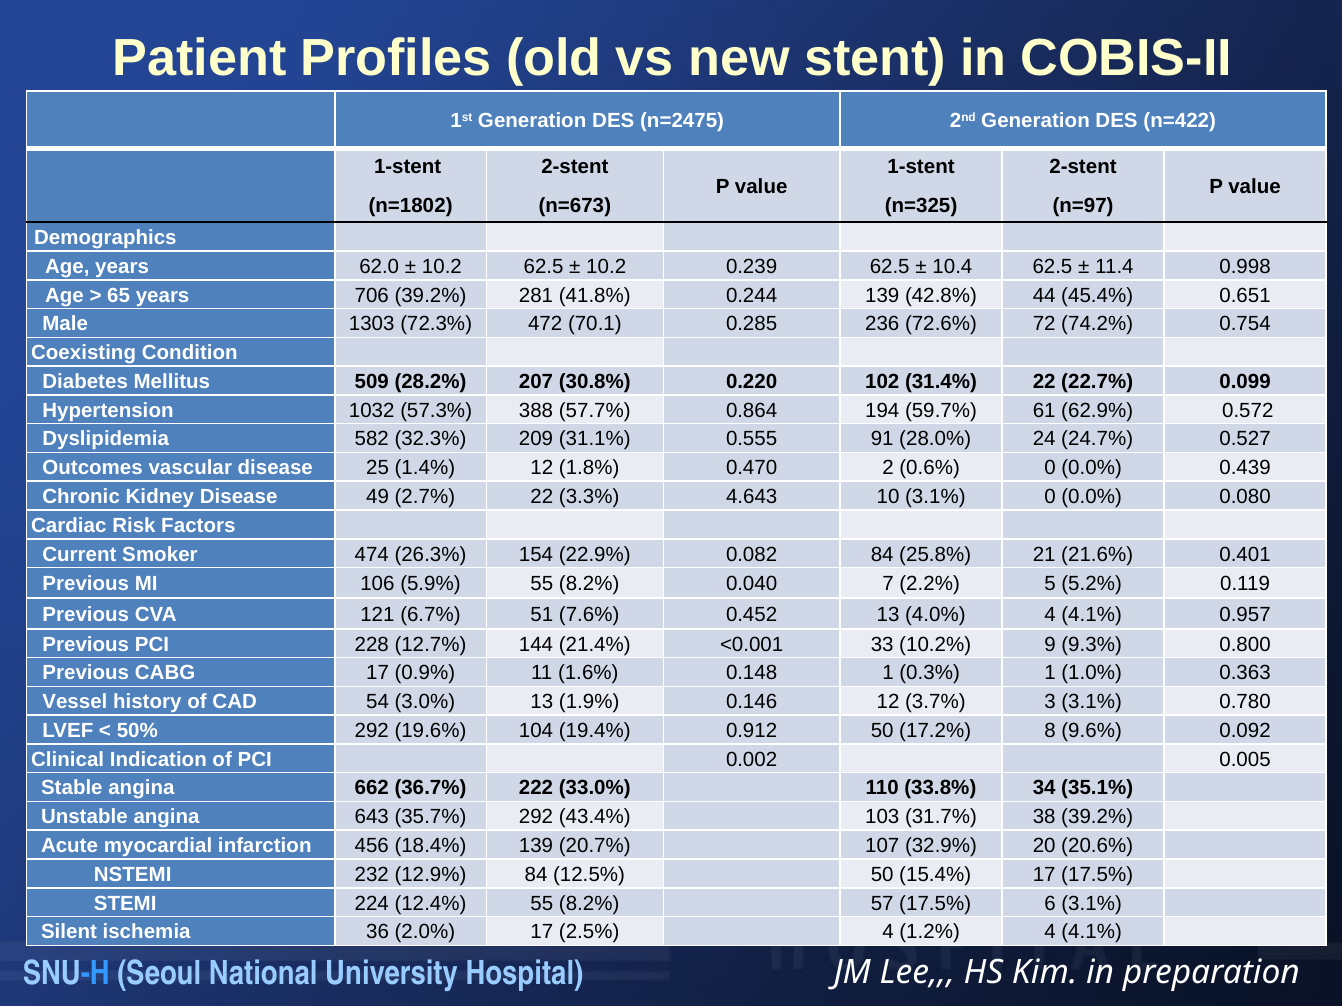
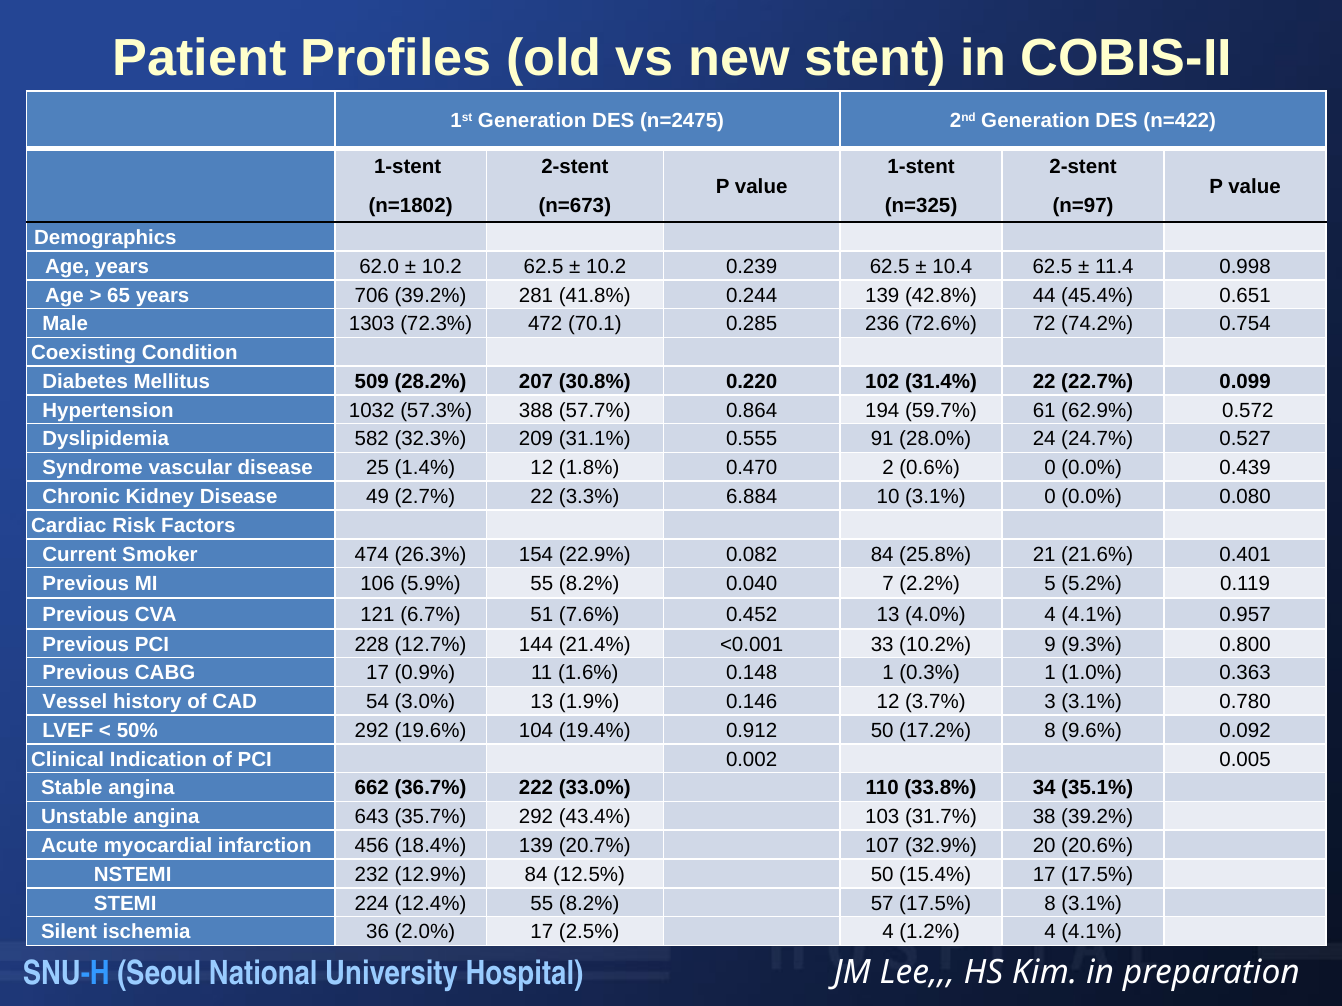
Outcomes: Outcomes -> Syndrome (93, 468)
4.643: 4.643 -> 6.884 (752, 497)
17.5% 6: 6 -> 8 (1050, 904)
